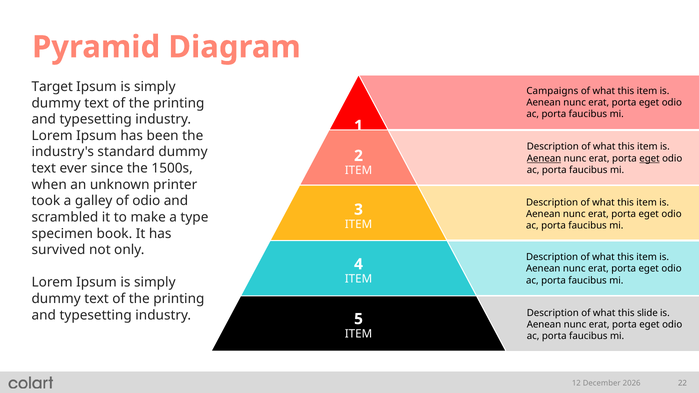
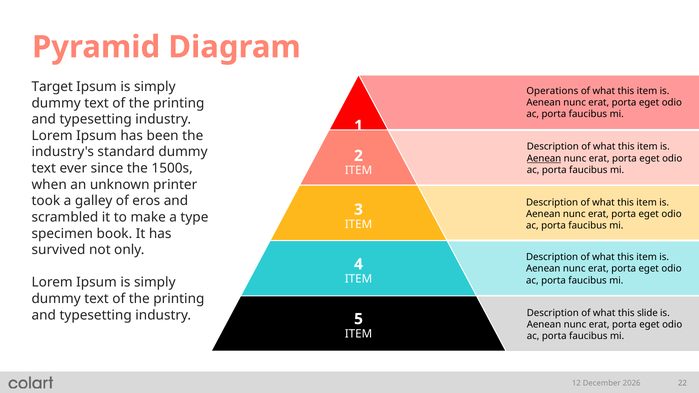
Campaigns: Campaigns -> Operations (552, 91)
eget underline: present -> none (649, 158)
of odio: odio -> eros (146, 201)
